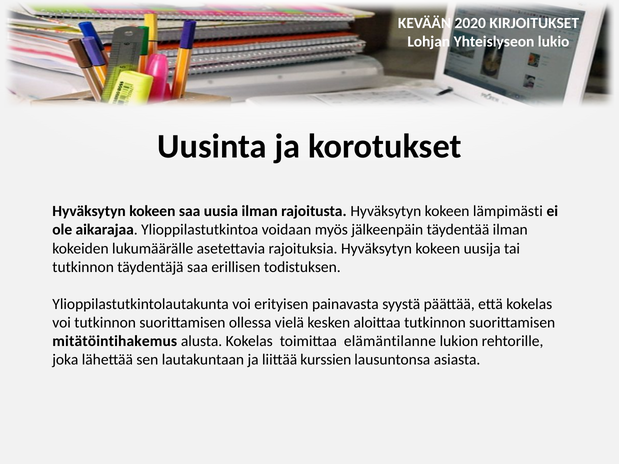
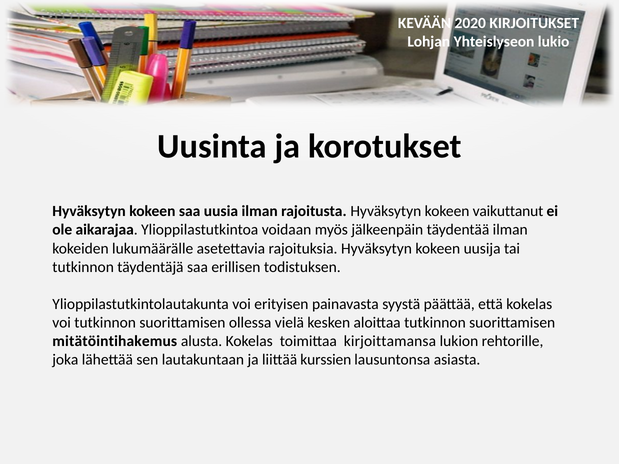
lämpimästi: lämpimästi -> vaikuttanut (508, 211)
elämäntilanne: elämäntilanne -> kirjoittamansa (390, 341)
